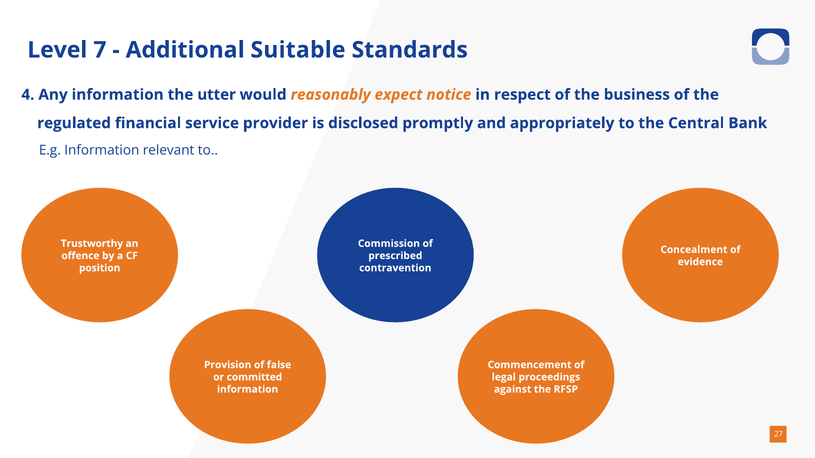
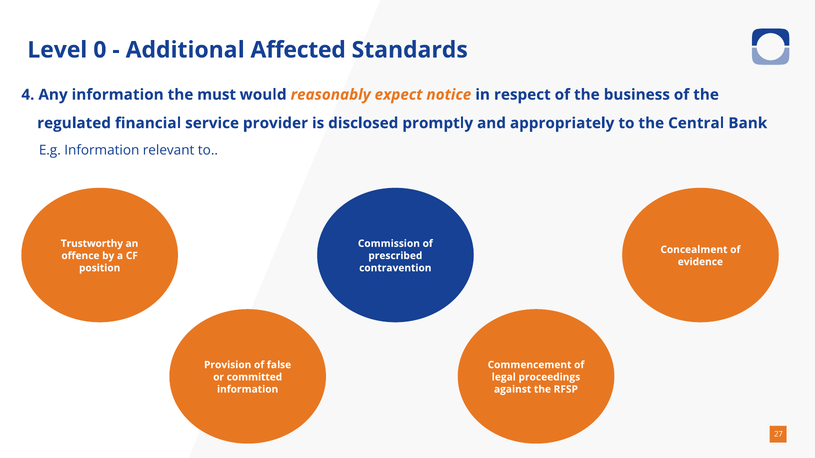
7: 7 -> 0 (100, 50)
Suitable: Suitable -> Affected (298, 50)
utter: utter -> must (217, 95)
